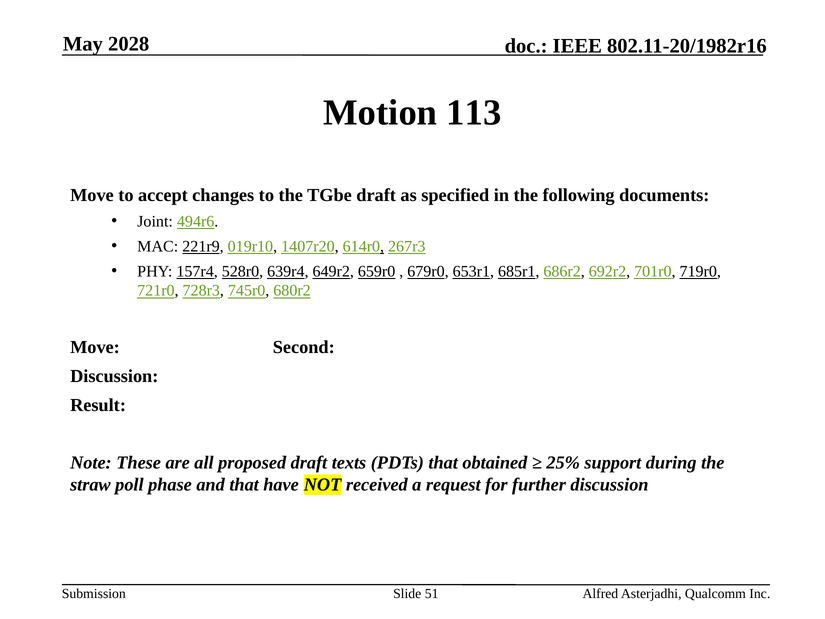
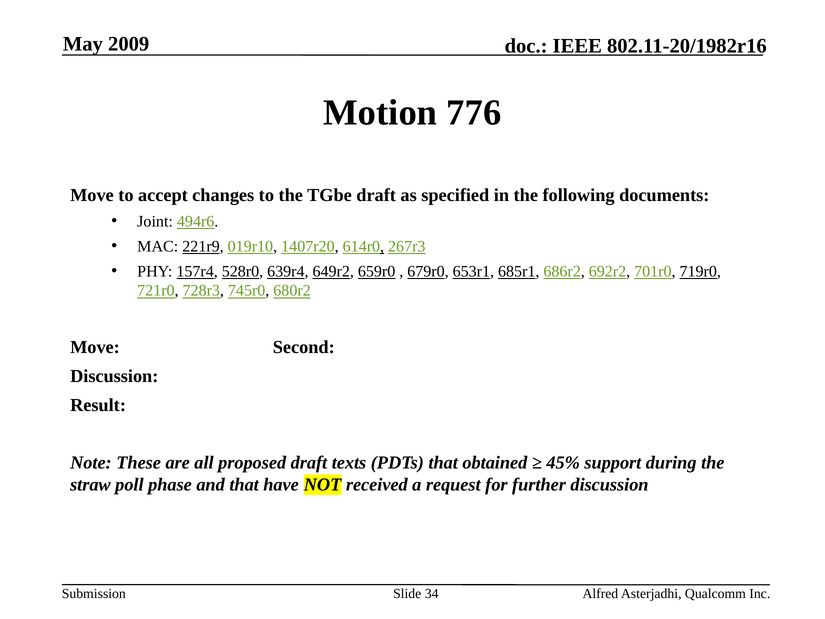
2028: 2028 -> 2009 (129, 44)
113: 113 -> 776 (474, 112)
25%: 25% -> 45% (563, 463)
51: 51 -> 34 (432, 593)
